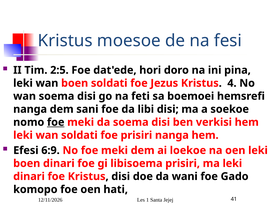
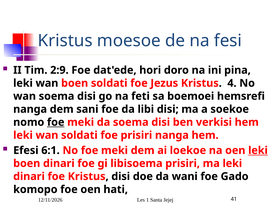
2:5: 2:5 -> 2:9 (59, 70)
6:9: 6:9 -> 6:1 (50, 150)
leki underline: none -> present (258, 150)
